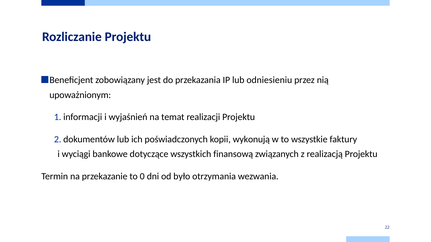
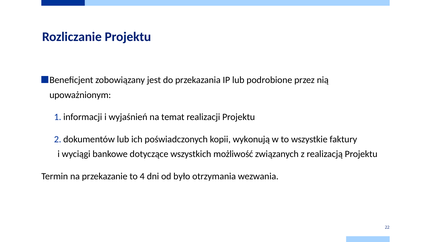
odniesieniu: odniesieniu -> podrobione (269, 80)
finansową: finansową -> możliwość (233, 154)
0: 0 -> 4 (142, 177)
